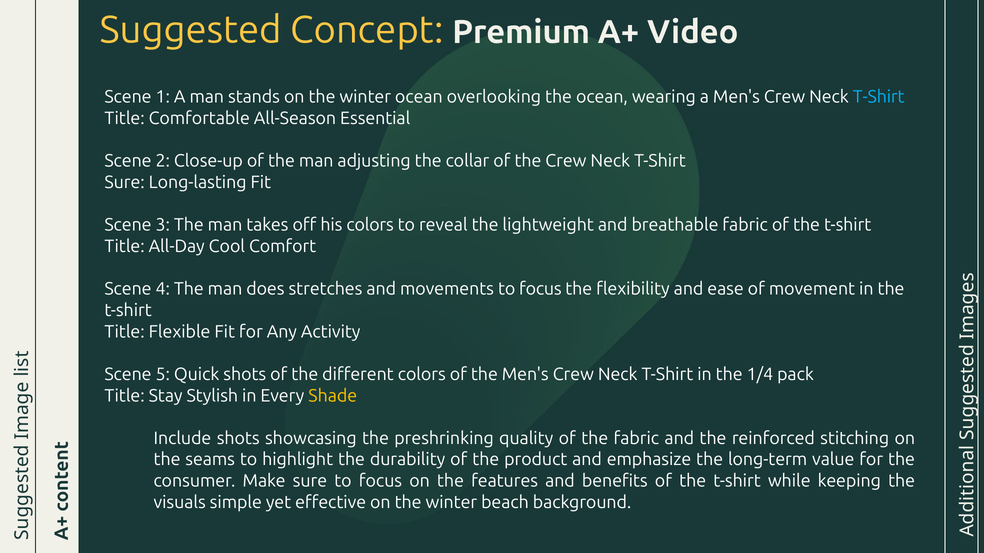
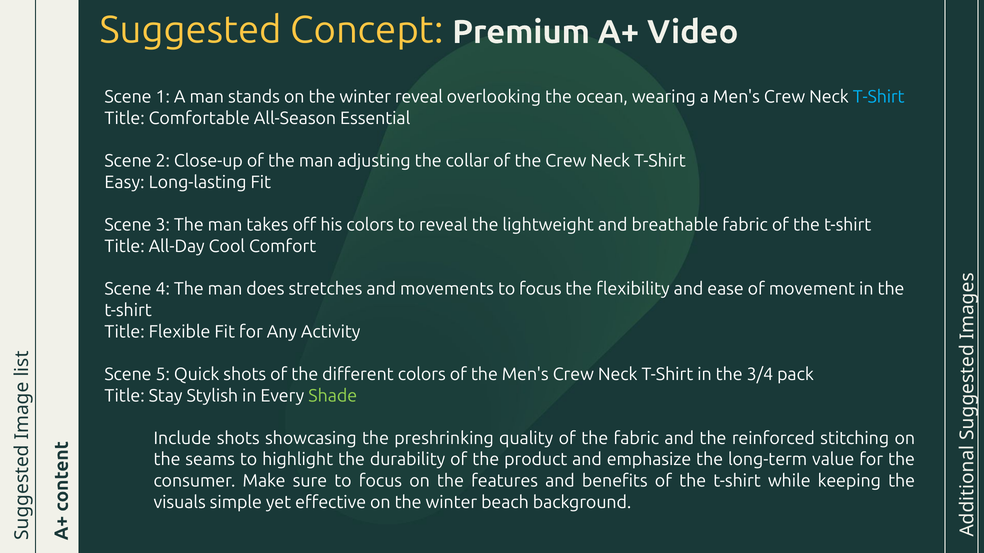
winter ocean: ocean -> reveal (419, 97)
Sure: Sure -> Easy (124, 183)
1/4: 1/4 -> 3/4 (760, 375)
Shade colour: yellow -> light green (333, 396)
